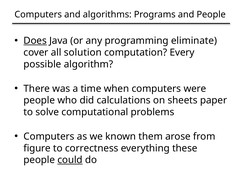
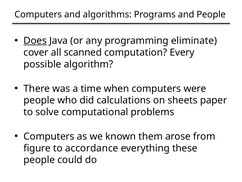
solution: solution -> scanned (83, 52)
correctness: correctness -> accordance (92, 148)
could underline: present -> none (70, 160)
